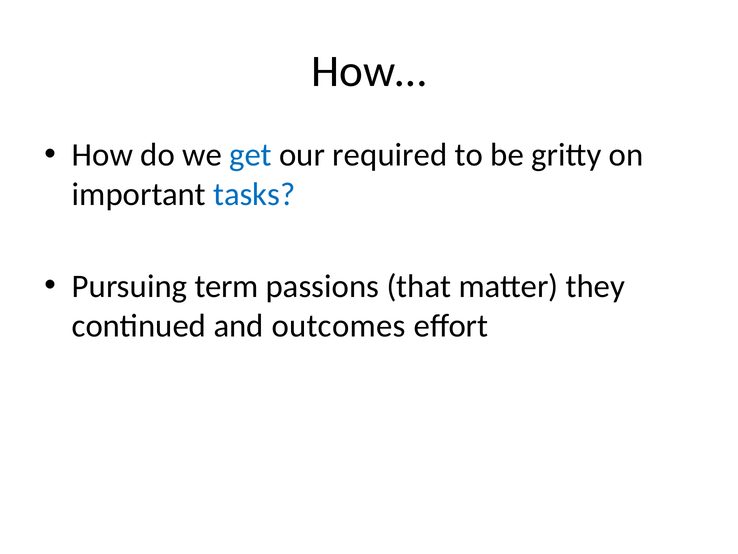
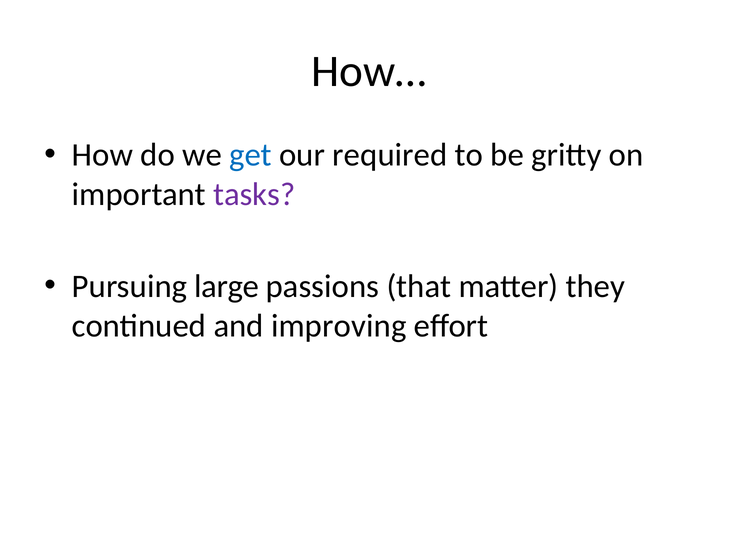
tasks colour: blue -> purple (254, 194)
term: term -> large (227, 286)
outcomes: outcomes -> improving (339, 325)
